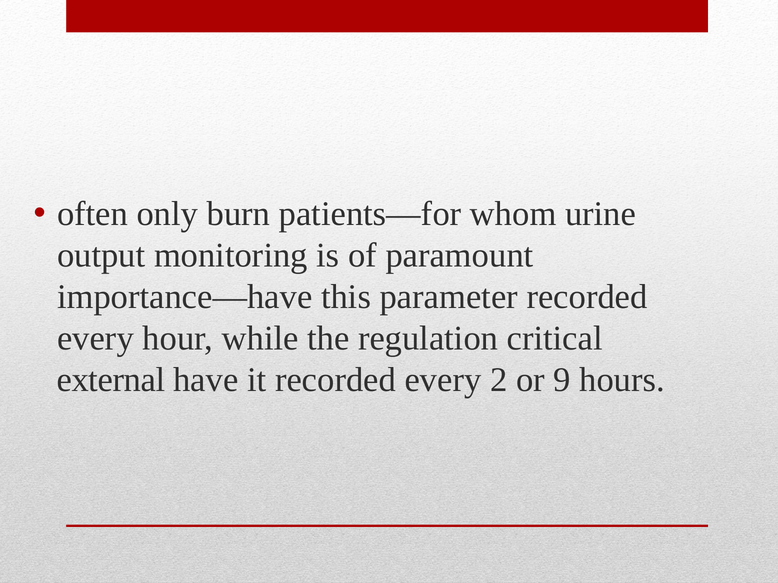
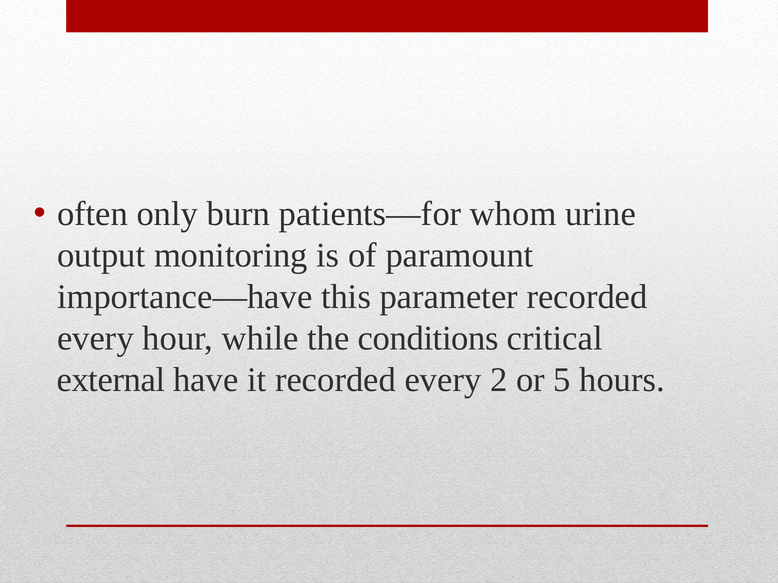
regulation: regulation -> conditions (428, 339)
9: 9 -> 5 (562, 380)
